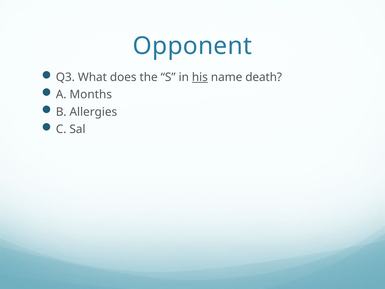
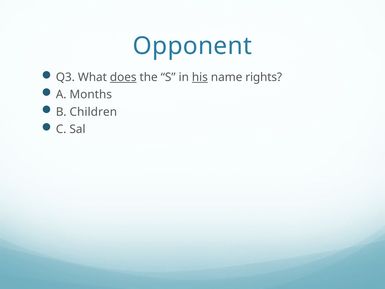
does underline: none -> present (123, 77)
death: death -> rights (264, 77)
Allergies: Allergies -> Children (93, 112)
